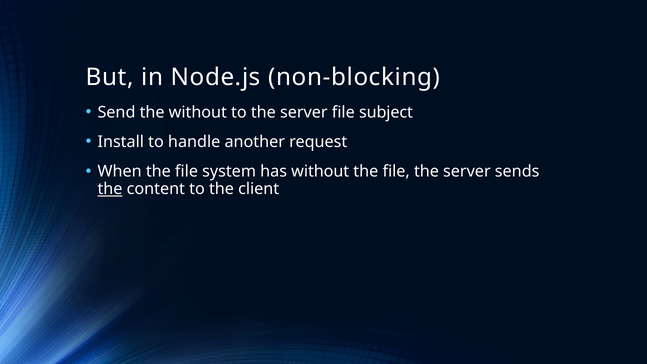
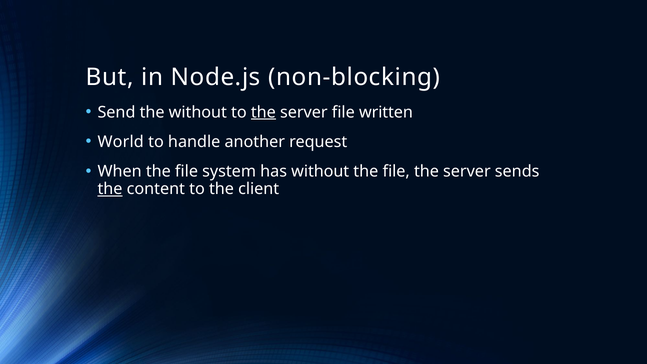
the underline: none -> present (263, 112)
subject: subject -> written (386, 112)
Install: Install -> World (121, 142)
